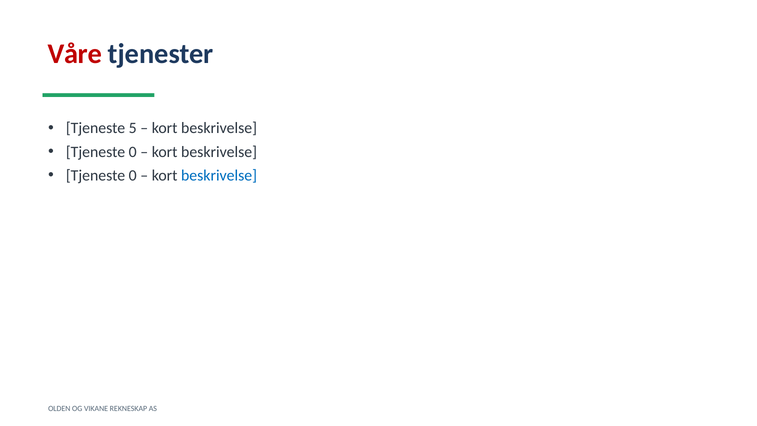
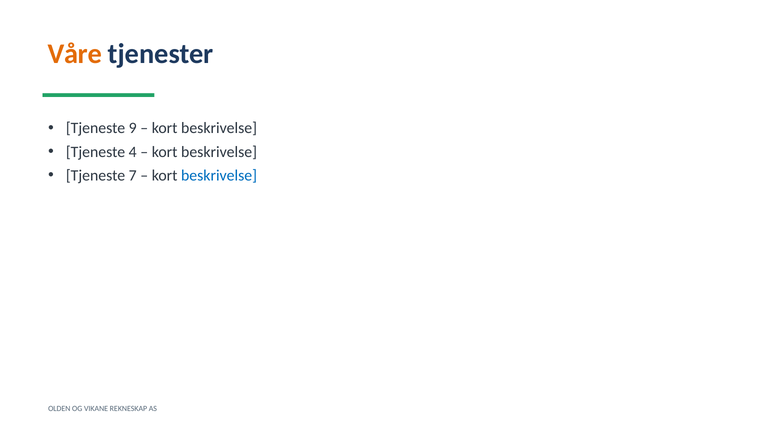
Våre colour: red -> orange (75, 54)
5: 5 -> 9 (133, 128)
0: 0 -> 4 (133, 152)
0: 0 -> 7 (133, 176)
